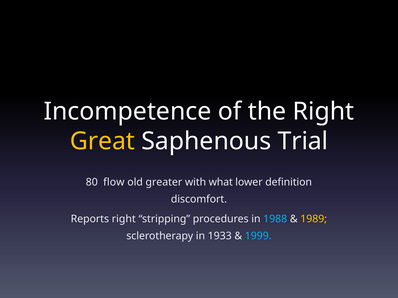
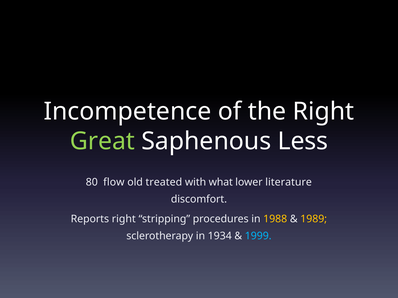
Great colour: yellow -> light green (102, 142)
Trial: Trial -> Less (303, 142)
greater: greater -> treated (164, 183)
definition: definition -> literature (289, 183)
1988 colour: light blue -> yellow (275, 219)
1933: 1933 -> 1934 (220, 236)
